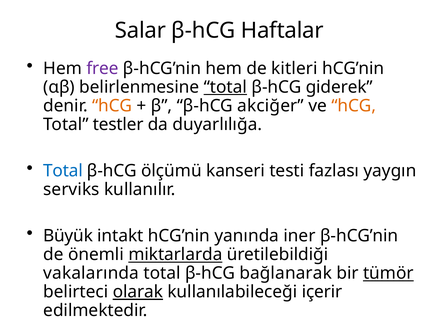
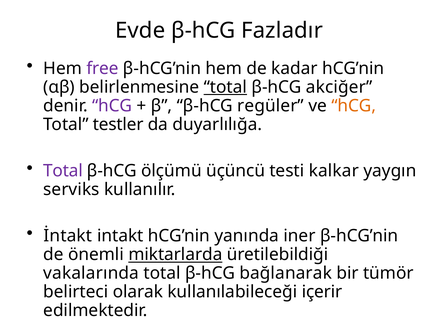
Salar: Salar -> Evde (140, 30)
Haftalar: Haftalar -> Fazladır (282, 30)
kitleri: kitleri -> kadar (294, 68)
giderek: giderek -> akciğer (339, 87)
hCG colour: orange -> purple (112, 106)
akciğer: akciğer -> regüler (271, 106)
Total colour: blue -> purple (63, 171)
kanseri: kanseri -> üçüncü (236, 171)
fazlası: fazlası -> kalkar (334, 171)
Büyük: Büyük -> İntakt (68, 236)
tümör underline: present -> none (388, 273)
olarak underline: present -> none (138, 292)
